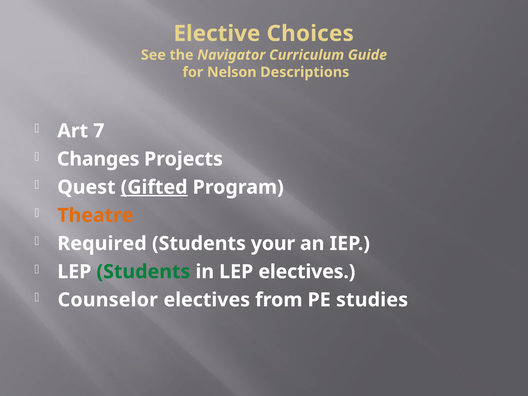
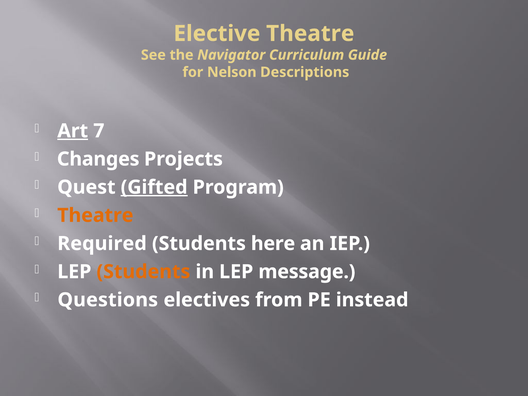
Elective Choices: Choices -> Theatre (310, 34)
Art underline: none -> present (73, 131)
your: your -> here (273, 244)
Students colour: green -> orange (143, 272)
LEP electives: electives -> message (307, 272)
Counselor: Counselor -> Questions (108, 300)
studies: studies -> instead (372, 300)
